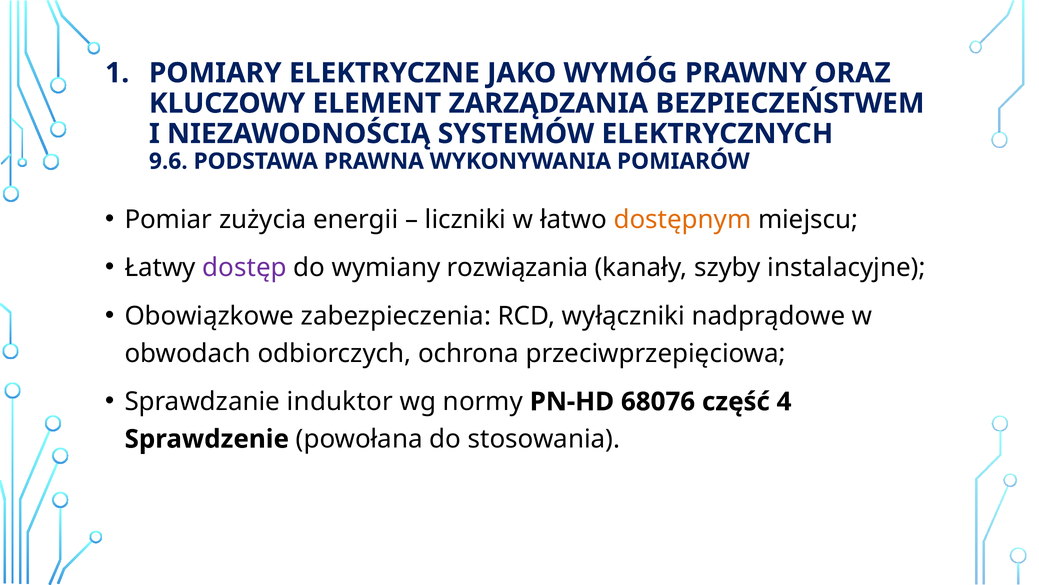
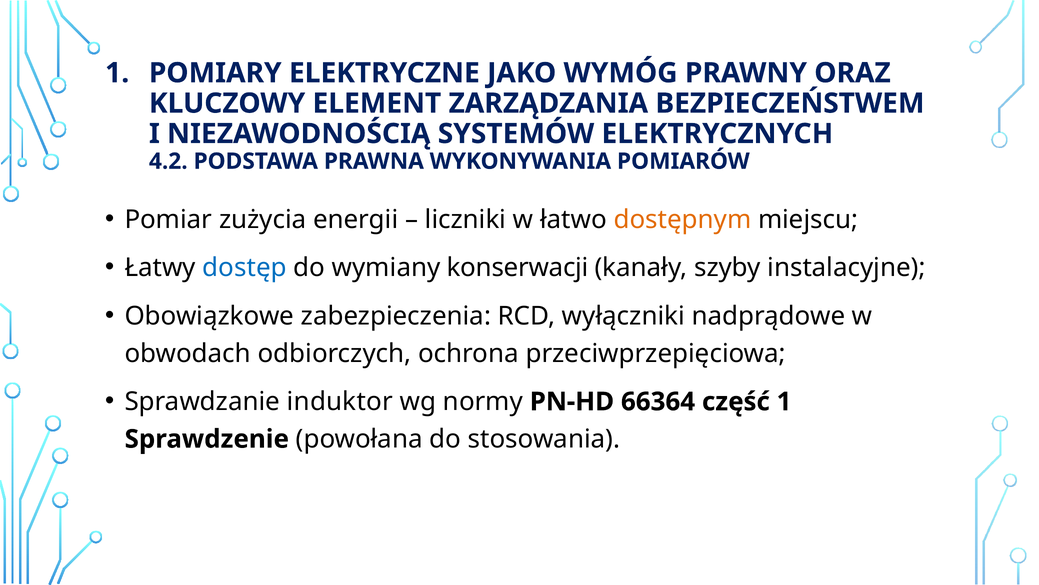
9.6: 9.6 -> 4.2 (168, 161)
dostęp colour: purple -> blue (245, 267)
rozwiązania: rozwiązania -> konserwacji (518, 267)
68076: 68076 -> 66364 (658, 401)
część 4: 4 -> 1 (784, 401)
